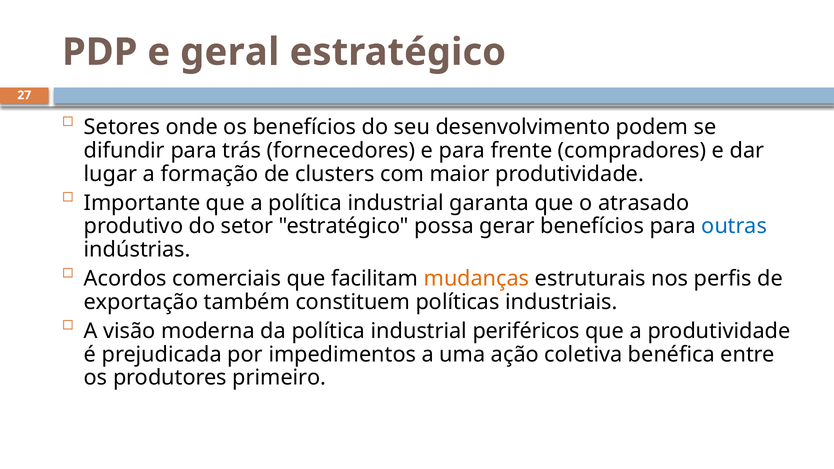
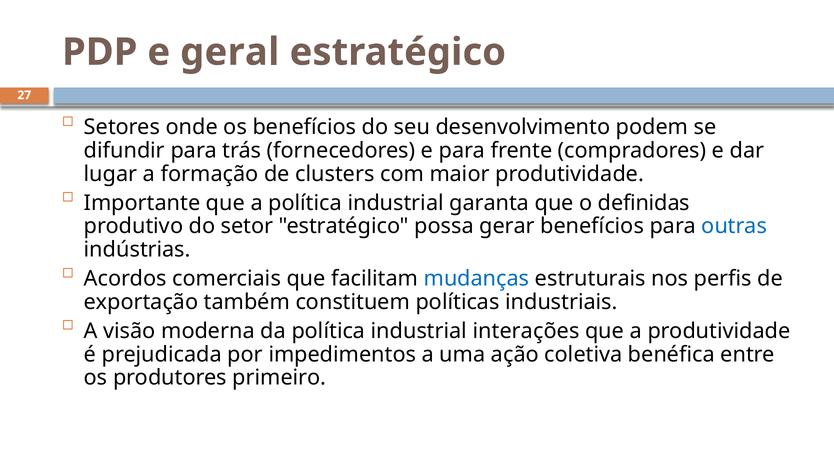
atrasado: atrasado -> definidas (644, 203)
mudanças colour: orange -> blue (477, 279)
periféricos: periféricos -> interações (526, 331)
